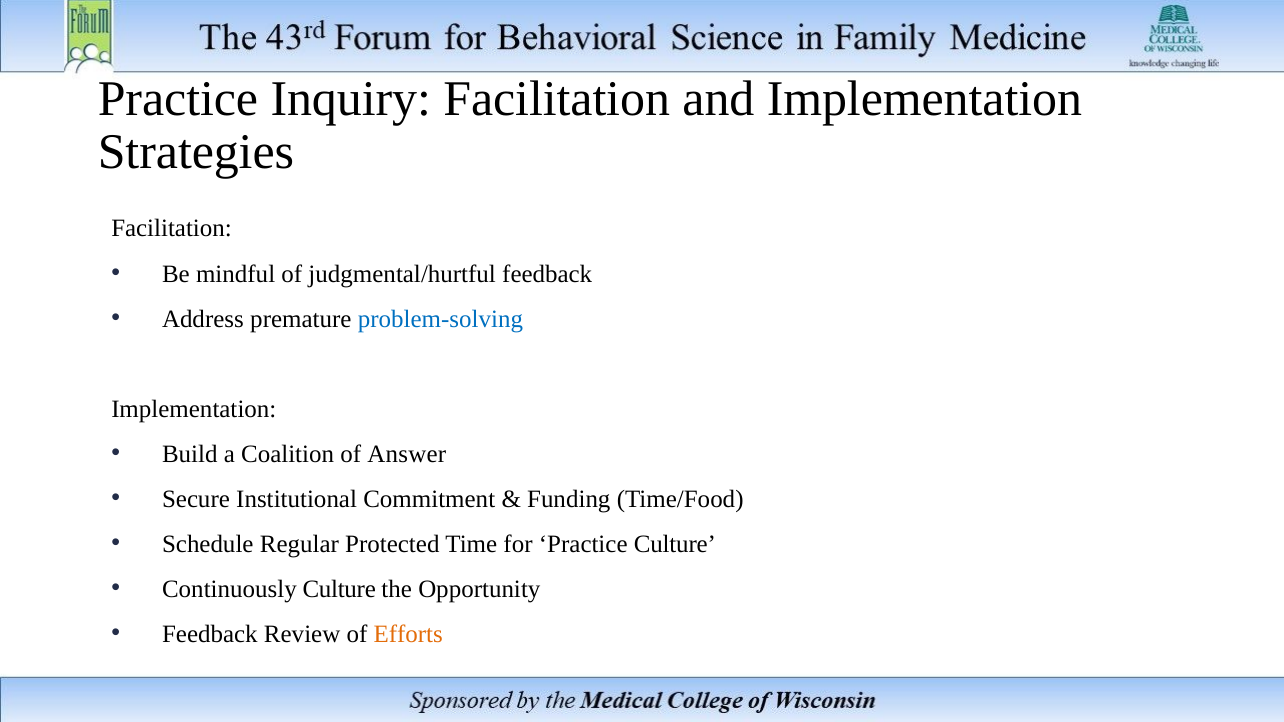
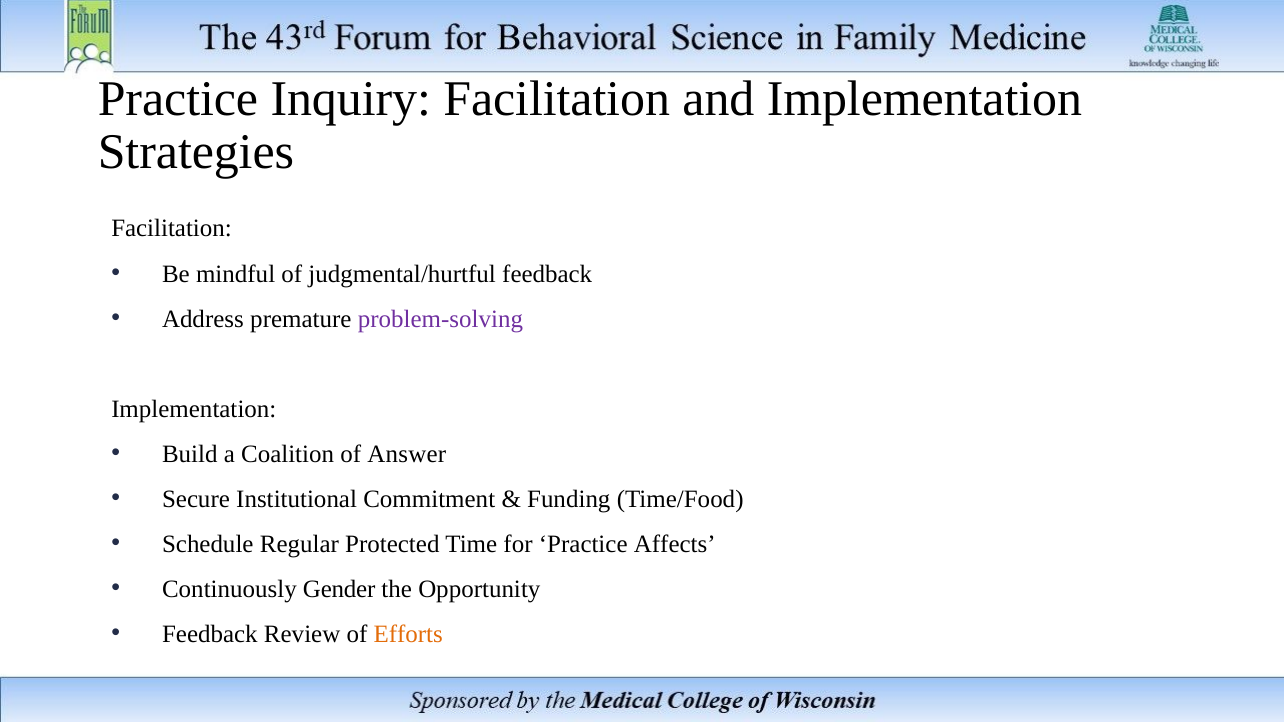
problem-solving colour: blue -> purple (440, 319)
Practice Culture: Culture -> Affects (675, 544)
Continuously Culture: Culture -> Gender (339, 589)
